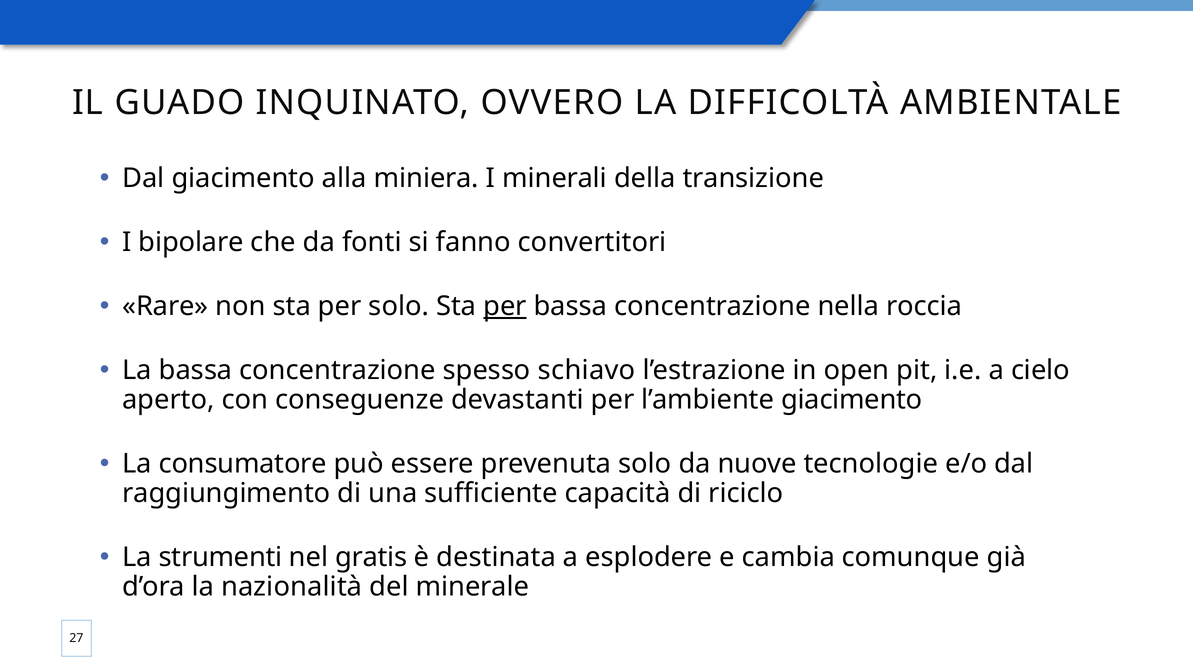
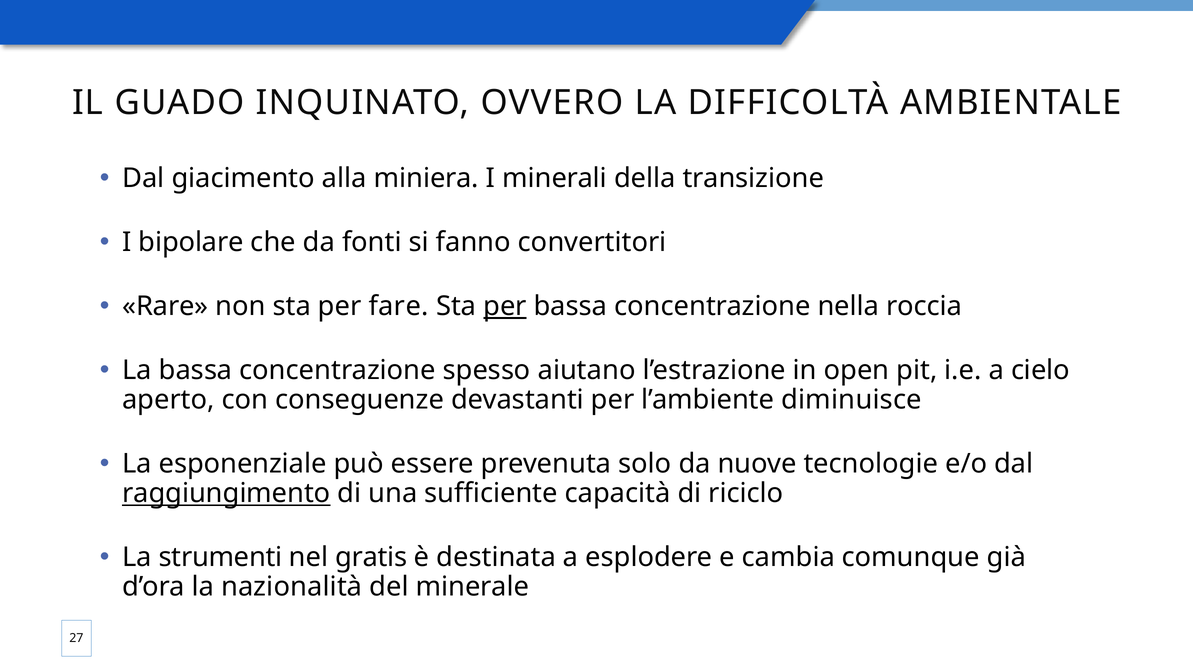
per solo: solo -> fare (399, 306)
schiavo: schiavo -> aiutano (587, 370)
l’ambiente giacimento: giacimento -> diminuisce (852, 400)
consumatore: consumatore -> esponenziale (243, 464)
raggiungimento underline: none -> present (226, 493)
